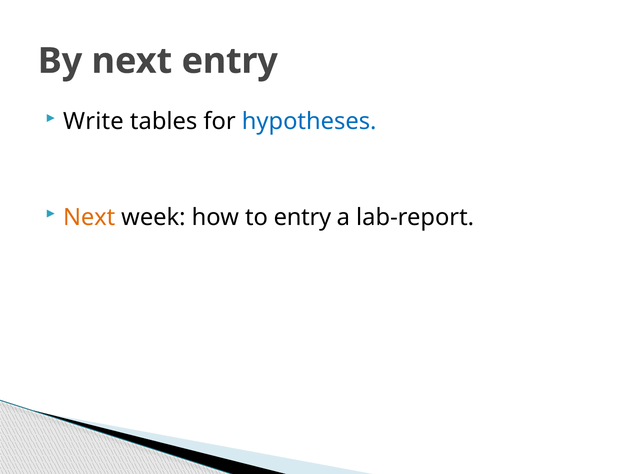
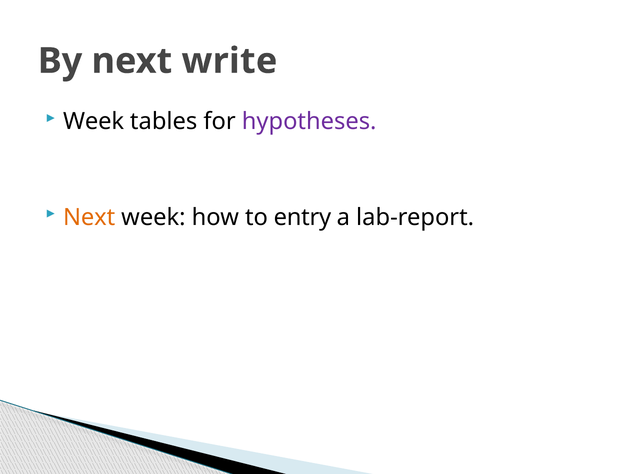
next entry: entry -> write (229, 61)
Write: Write -> Week (94, 121)
hypotheses colour: blue -> purple (309, 121)
